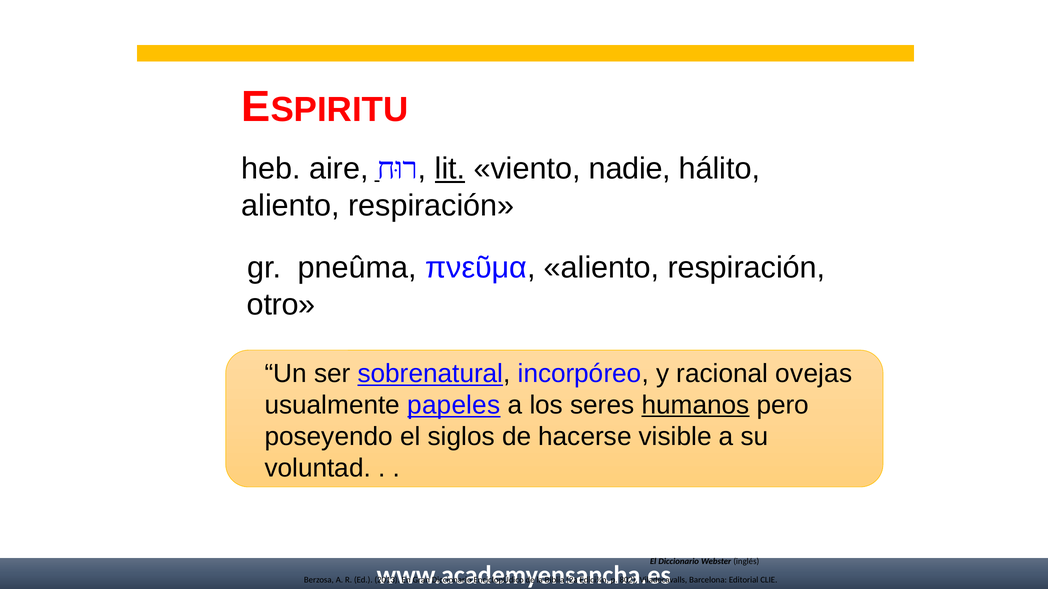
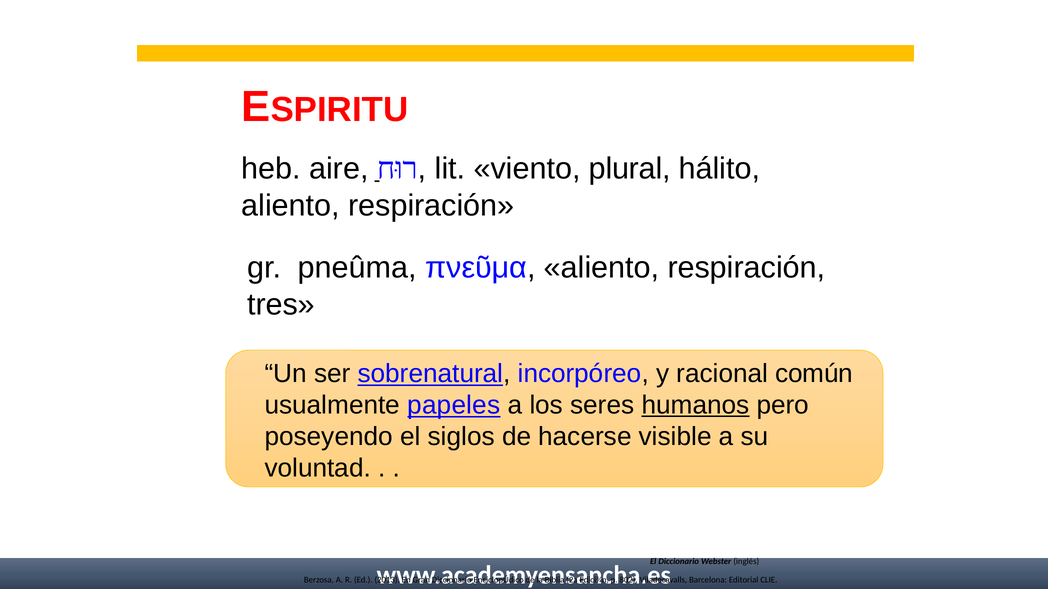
lit underline: present -> none (450, 169)
nadie: nadie -> plural (630, 169)
otro: otro -> tres (281, 305)
ovejas: ovejas -> común (814, 374)
